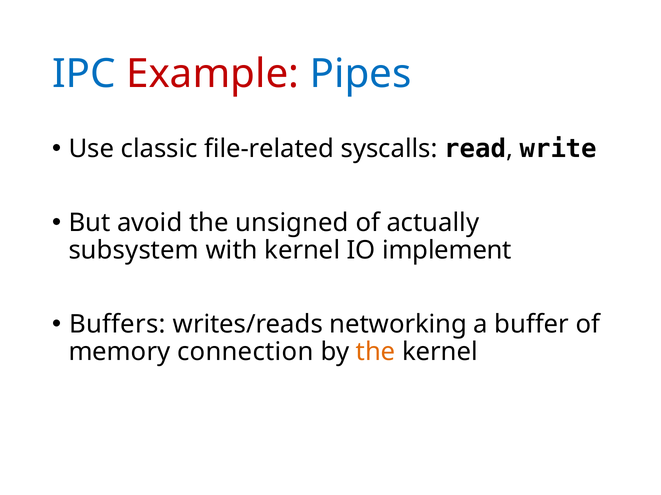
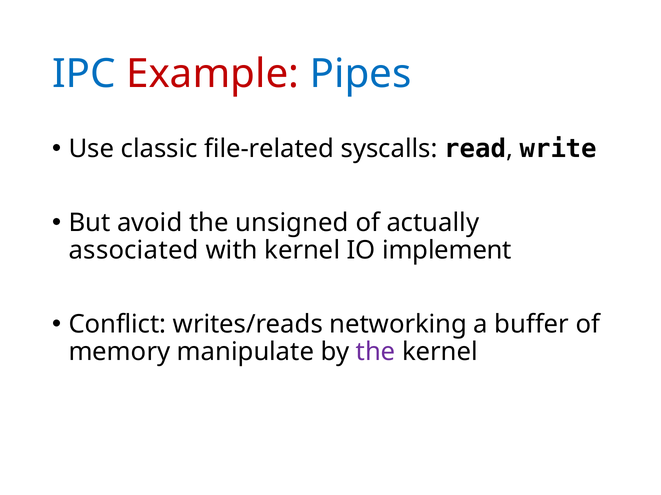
subsystem: subsystem -> associated (134, 251)
Buffers: Buffers -> Conflict (117, 325)
connection: connection -> manipulate (245, 352)
the colour: orange -> purple (376, 352)
